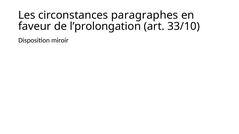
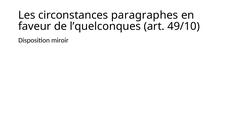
l’prolongation: l’prolongation -> l’quelconques (105, 26)
33/10: 33/10 -> 49/10 (184, 26)
